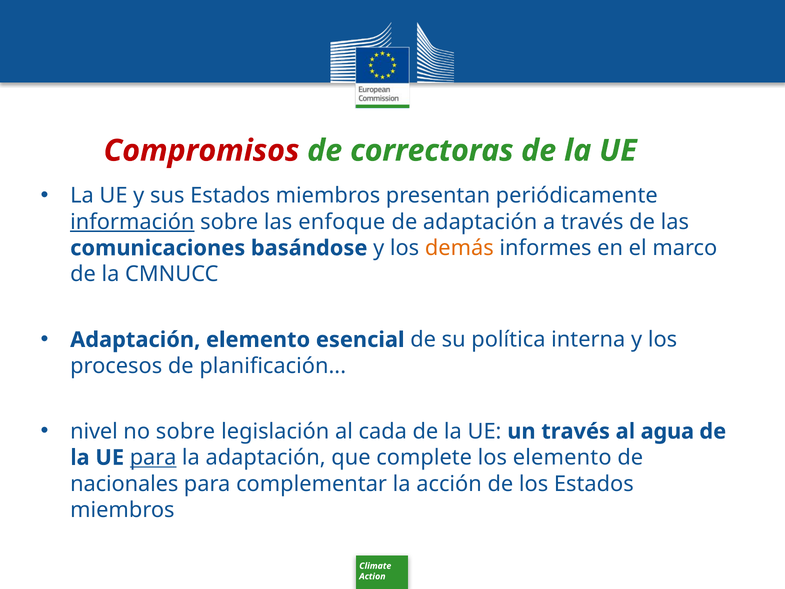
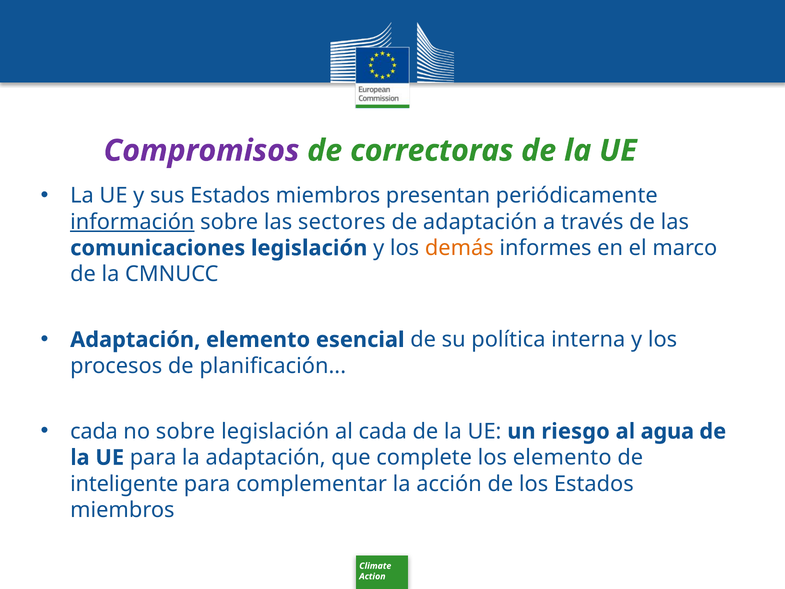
Compromisos colour: red -> purple (202, 151)
enfoque: enfoque -> sectores (342, 222)
comunicaciones basándose: basándose -> legislación (309, 248)
nivel: nivel -> cada (94, 431)
un través: través -> riesgo (576, 431)
para underline: present -> none (153, 457)
nacionales: nacionales -> inteligente (124, 484)
